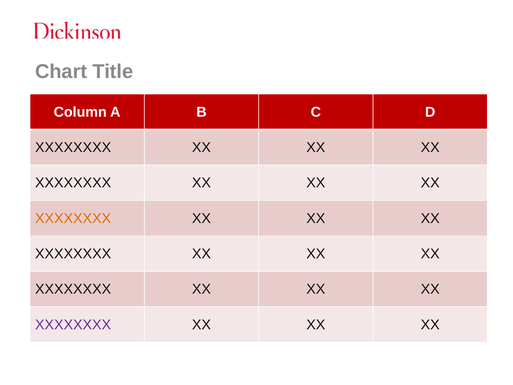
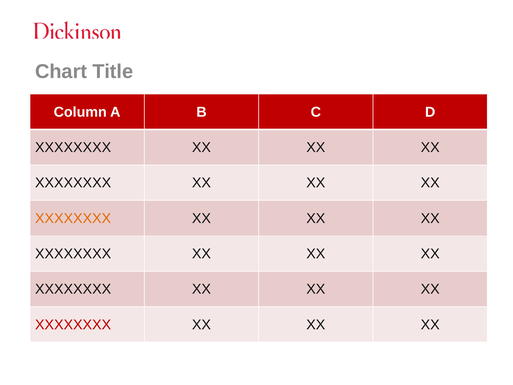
XXXXXXXX colour: purple -> red (73, 324)
